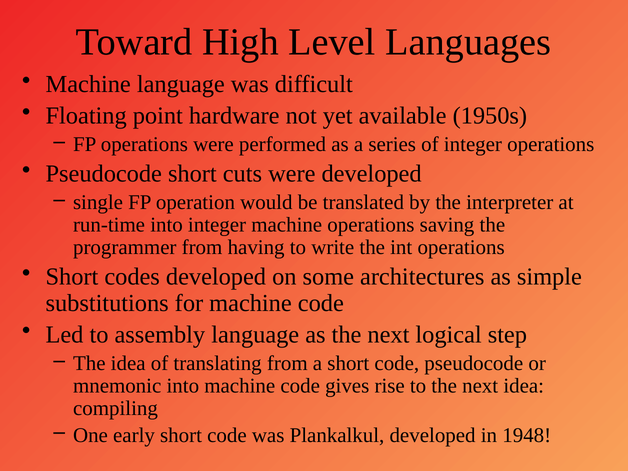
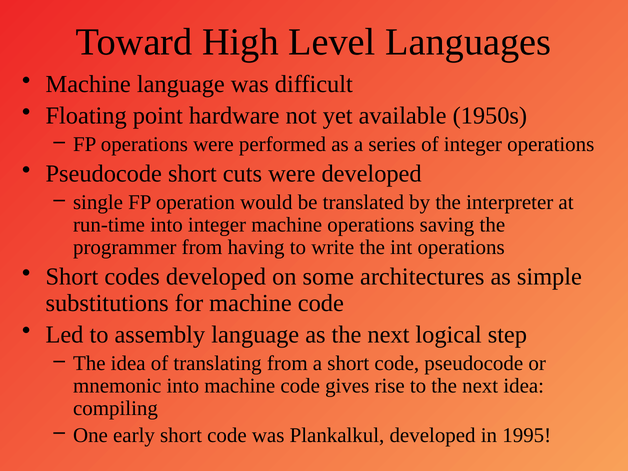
1948: 1948 -> 1995 (527, 435)
